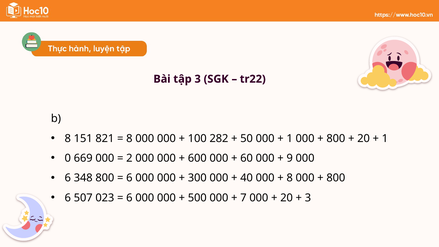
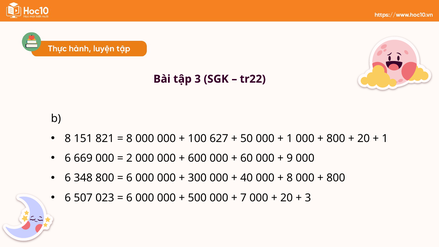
282: 282 -> 627 (219, 138)
0: 0 -> 6 (68, 158)
